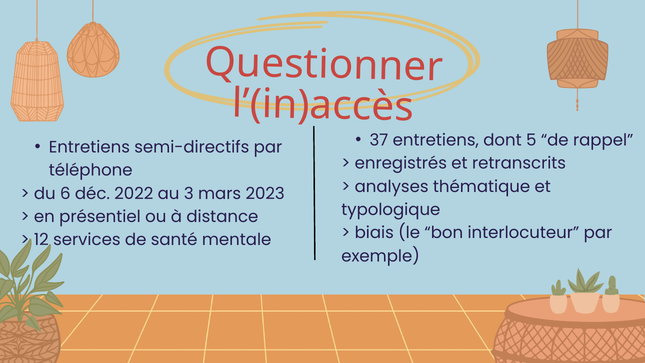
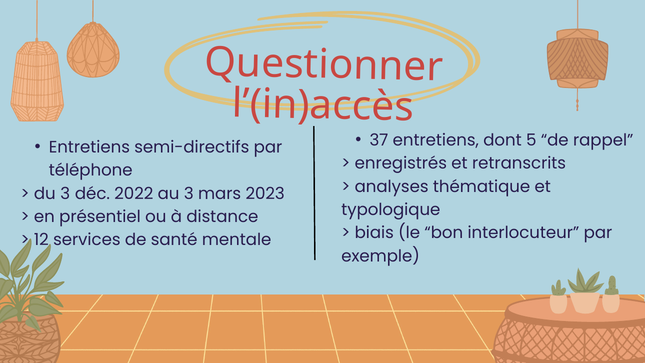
du 6: 6 -> 3 (65, 193)
